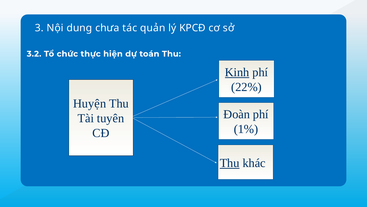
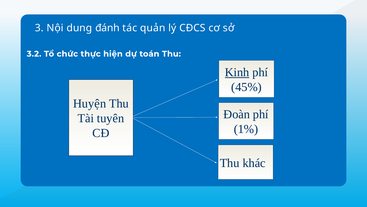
chưa: chưa -> đánh (107, 28)
KPCĐ: KPCĐ -> CĐCS (192, 28)
22%: 22% -> 45% (246, 87)
Thu underline: present -> none (230, 163)
